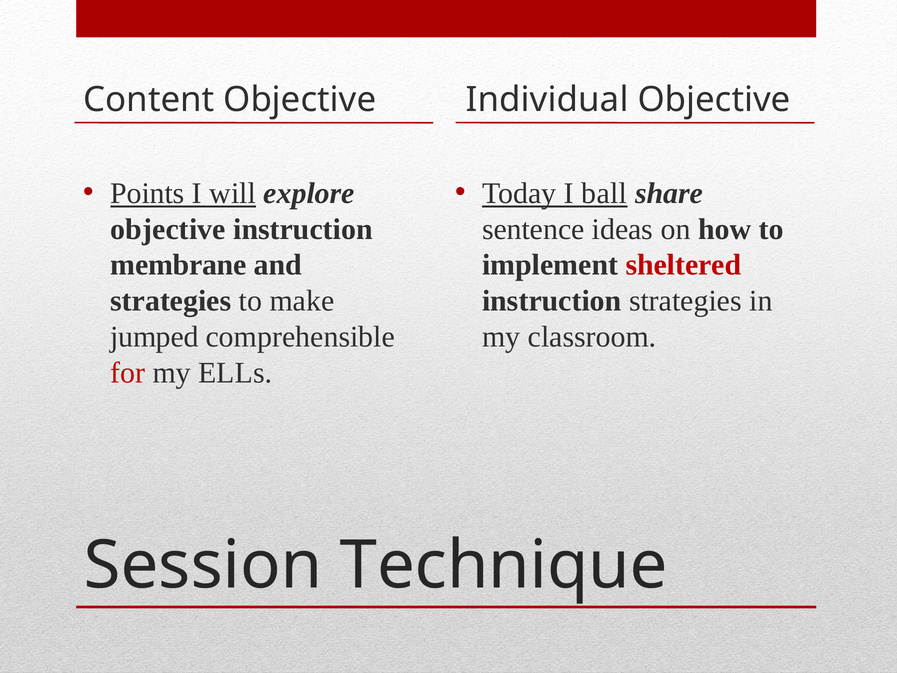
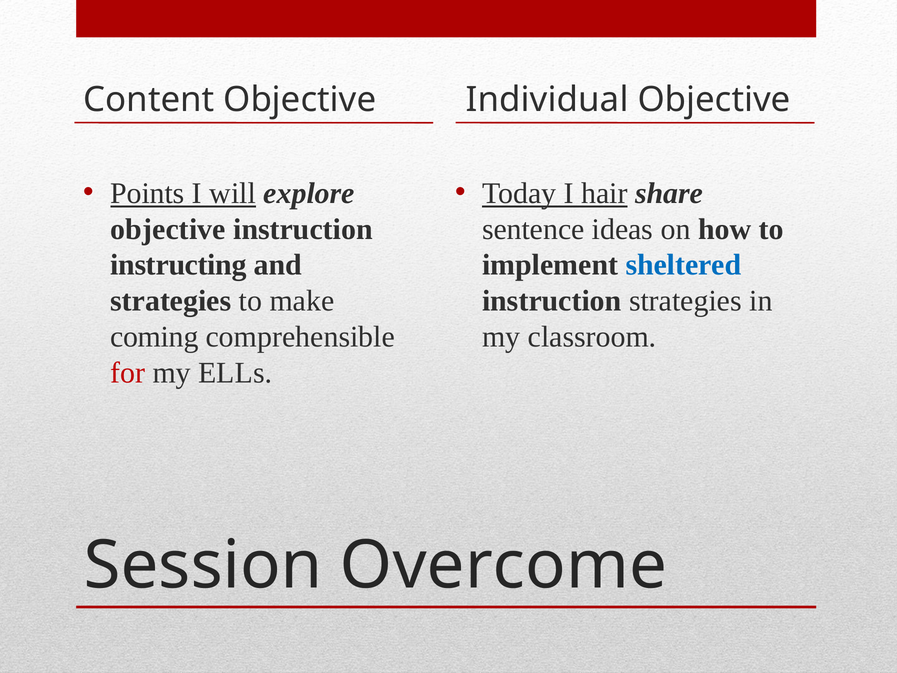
ball: ball -> hair (604, 193)
membrane: membrane -> instructing (179, 265)
sheltered colour: red -> blue (683, 265)
jumped: jumped -> coming (154, 337)
Technique: Technique -> Overcome (504, 565)
